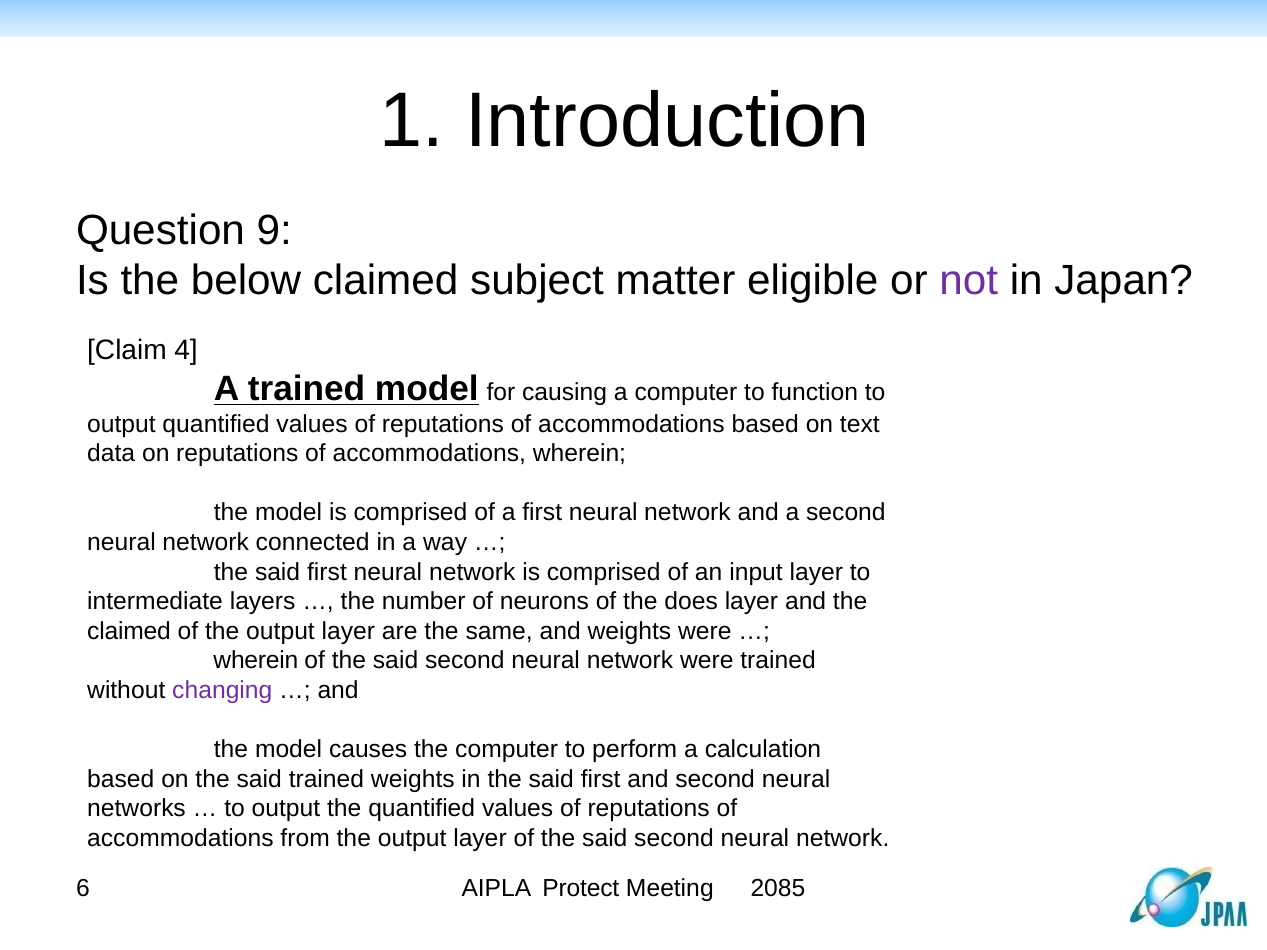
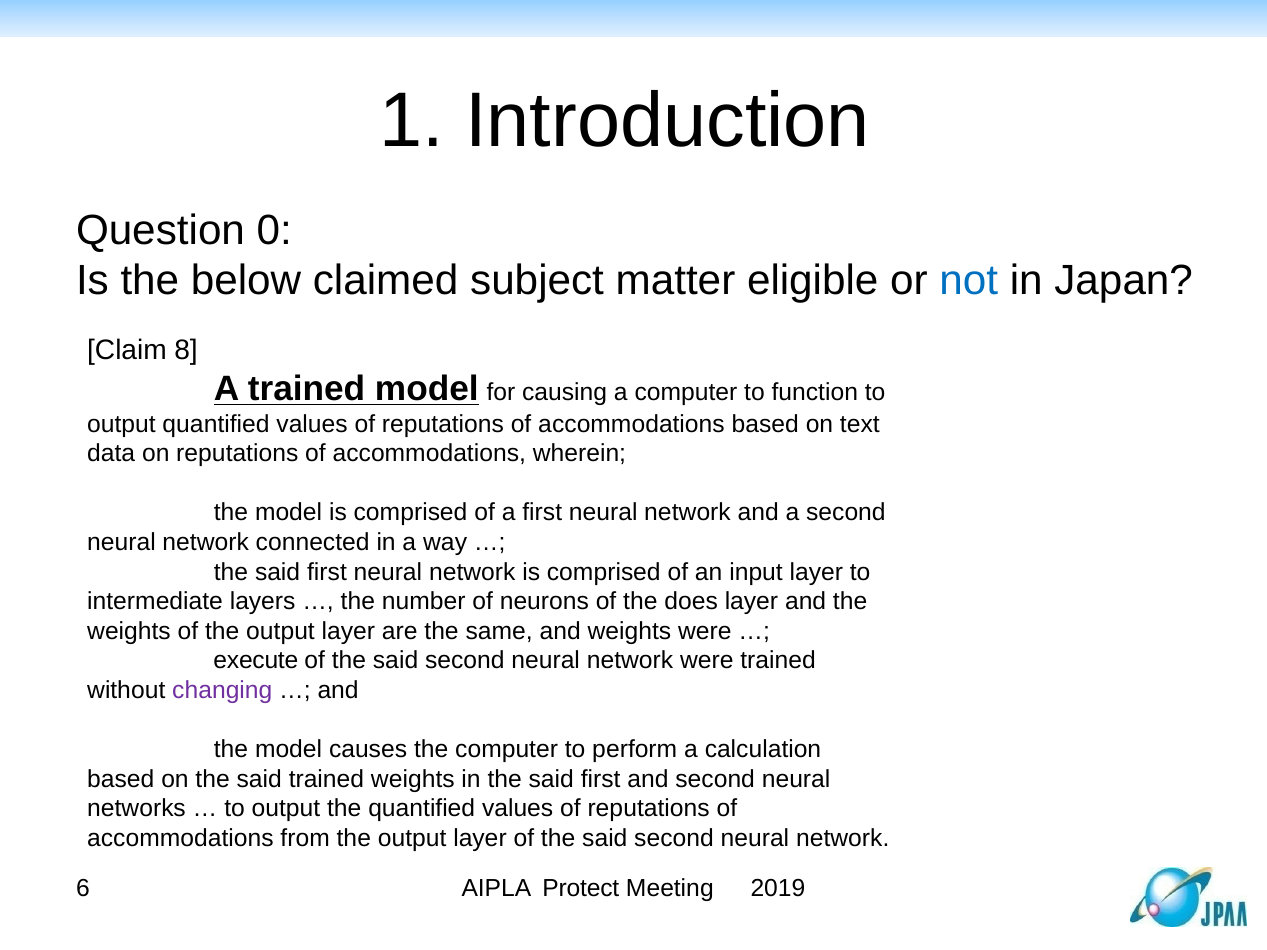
9: 9 -> 0 (274, 230)
not colour: purple -> blue (969, 281)
4: 4 -> 8 (186, 351)
claimed: claimed -> weights (129, 631)
wherein: wherein -> execute (256, 661)
2085: 2085 -> 2019 (778, 888)
